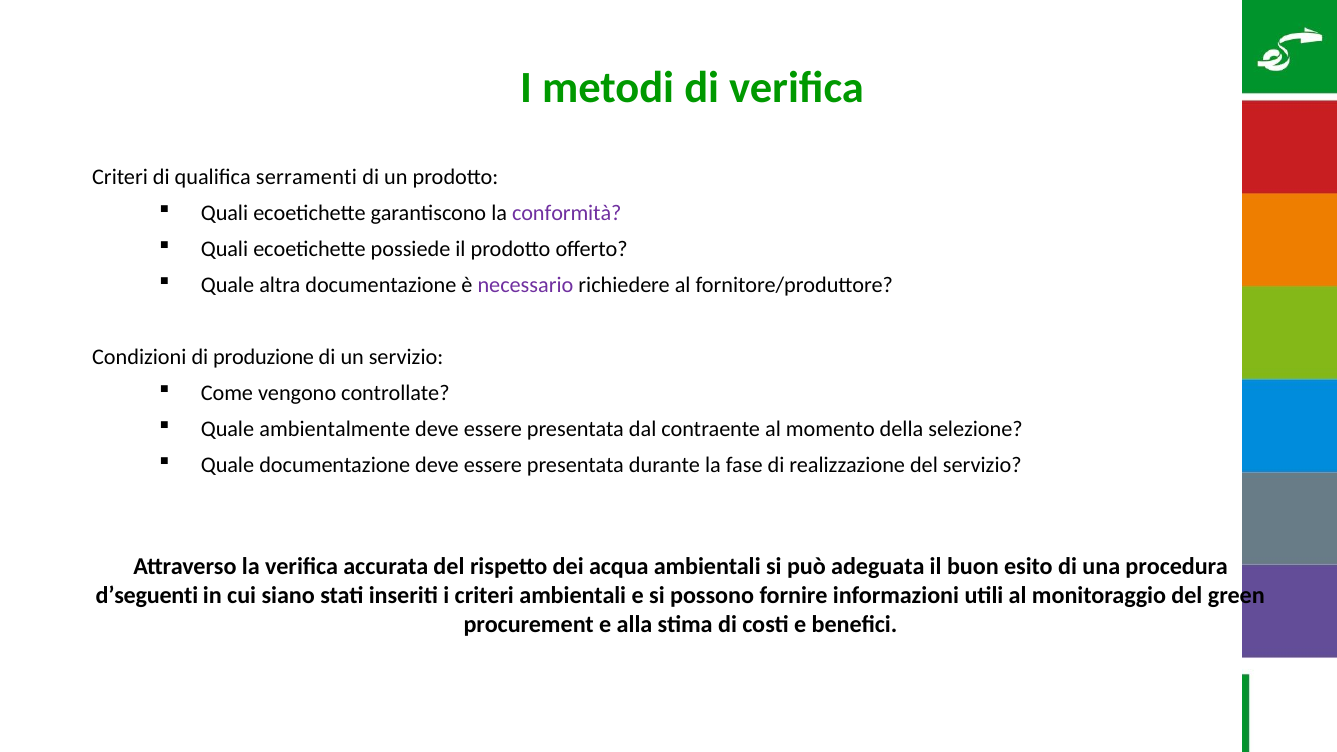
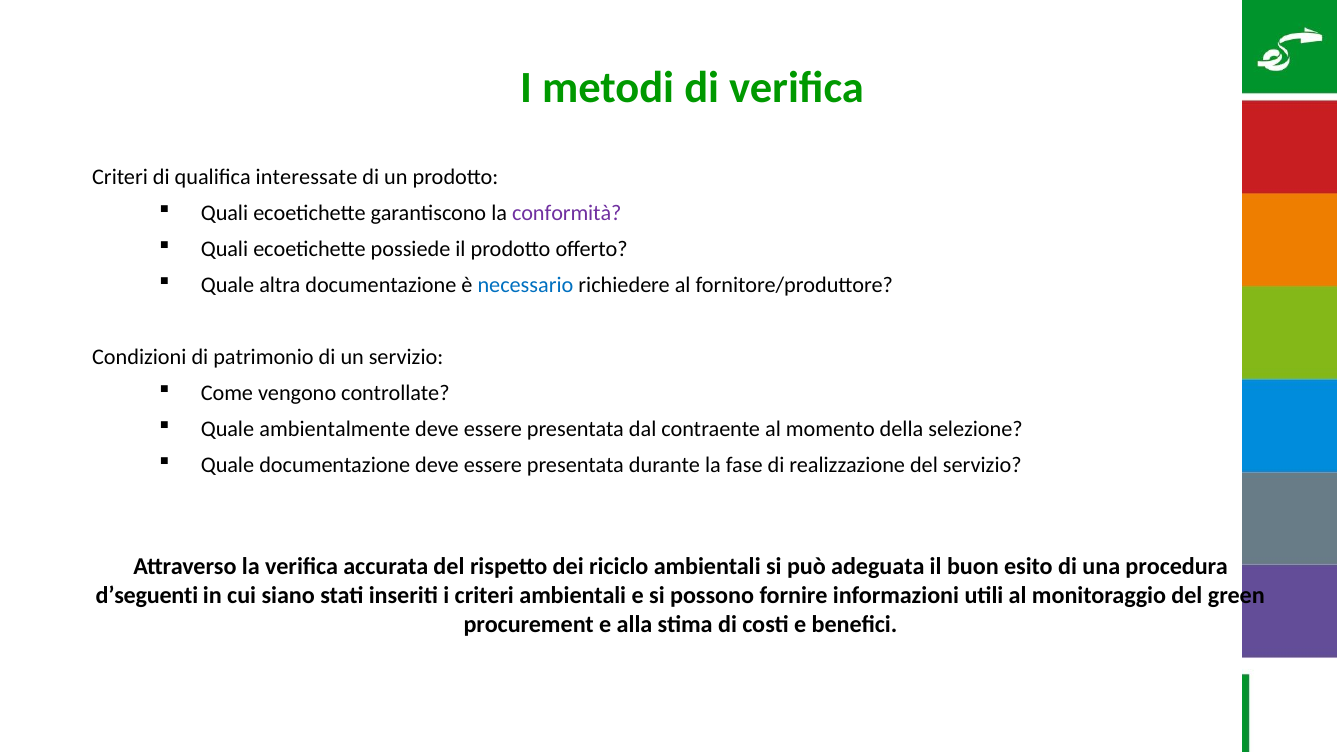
serramenti: serramenti -> interessate (306, 178)
necessario colour: purple -> blue (525, 286)
produzione: produzione -> patrimonio (263, 358)
acqua: acqua -> riciclo (619, 567)
